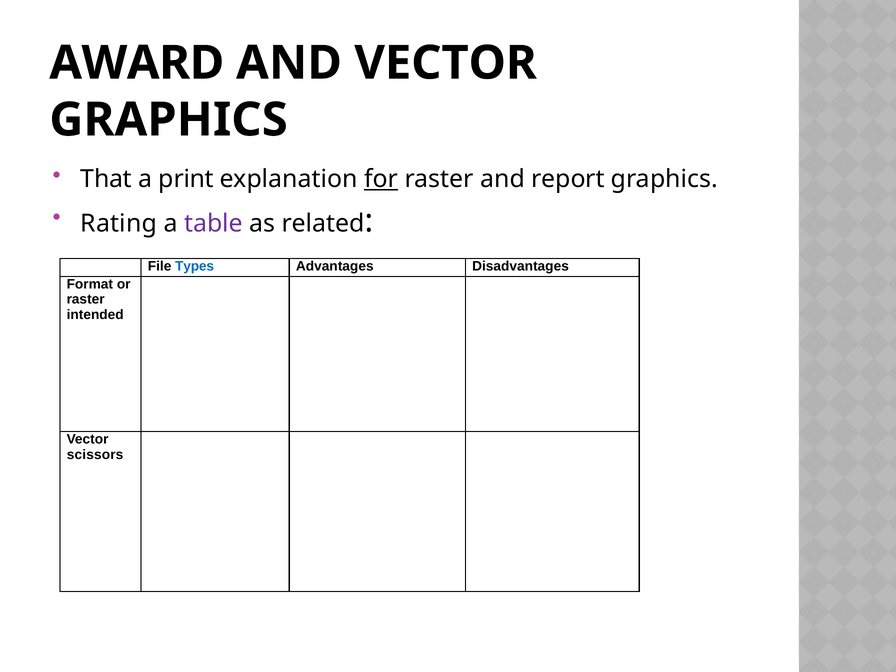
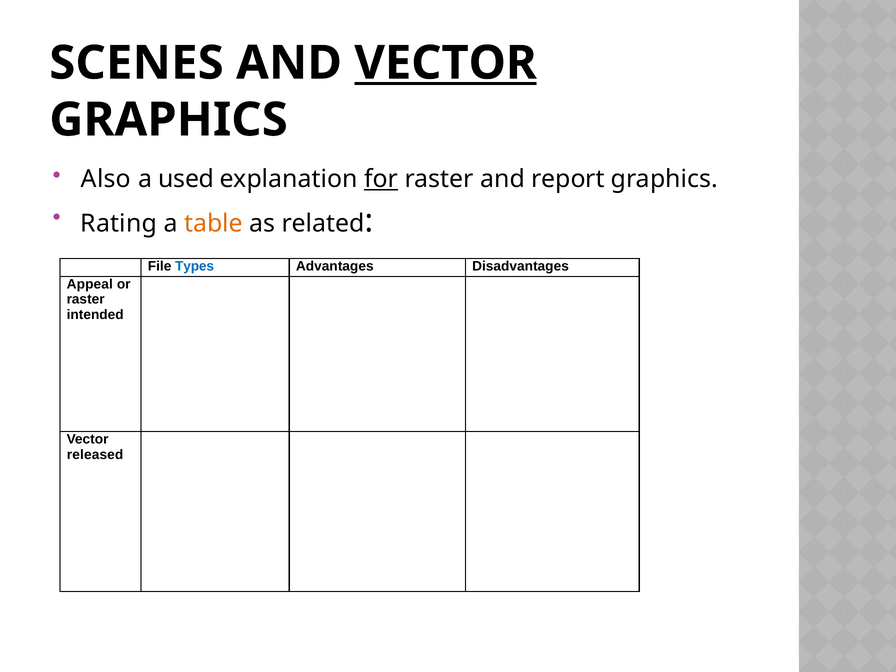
AWARD: AWARD -> SCENES (137, 63)
VECTOR underline: none -> present (446, 63)
That: That -> Also (106, 179)
print: print -> used (186, 179)
table colour: purple -> orange (213, 224)
Format: Format -> Appeal (90, 284)
scissors: scissors -> released (95, 455)
